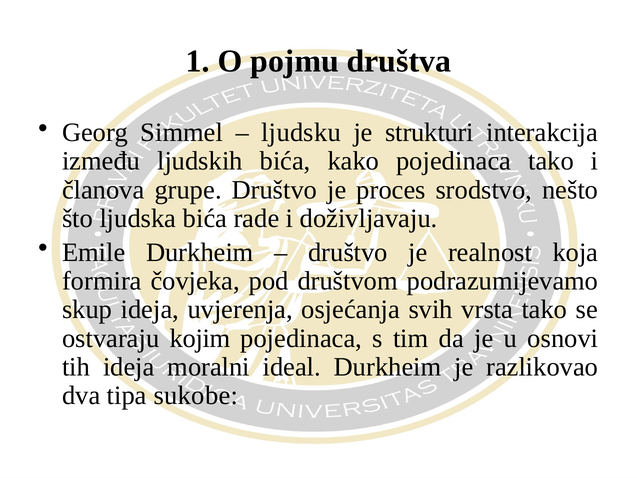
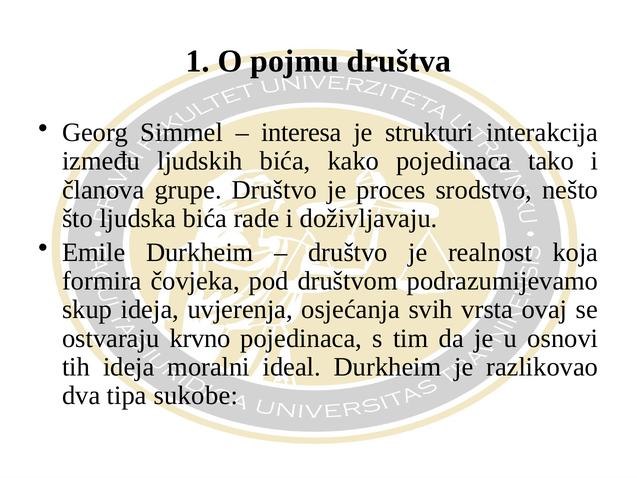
ljudsku: ljudsku -> interesa (301, 132)
vrsta tako: tako -> ovaj (544, 310)
kojim: kojim -> krvno (200, 338)
